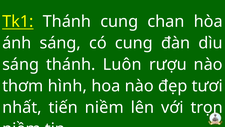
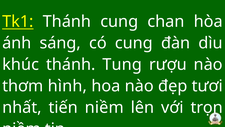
sáng: sáng -> khúc (21, 64)
Luôn: Luôn -> Tung (122, 64)
